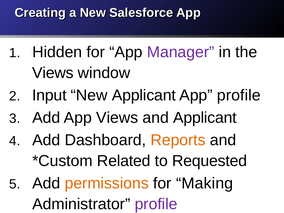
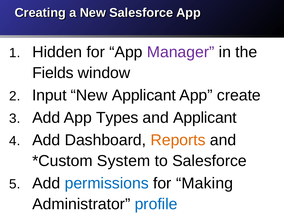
Views: Views -> Fields (53, 73)
App profile: profile -> create (239, 95)
App Views: Views -> Types (117, 118)
Related: Related -> System (124, 161)
to Requested: Requested -> Salesforce (210, 161)
permissions colour: orange -> blue (107, 183)
profile colour: purple -> blue (156, 204)
